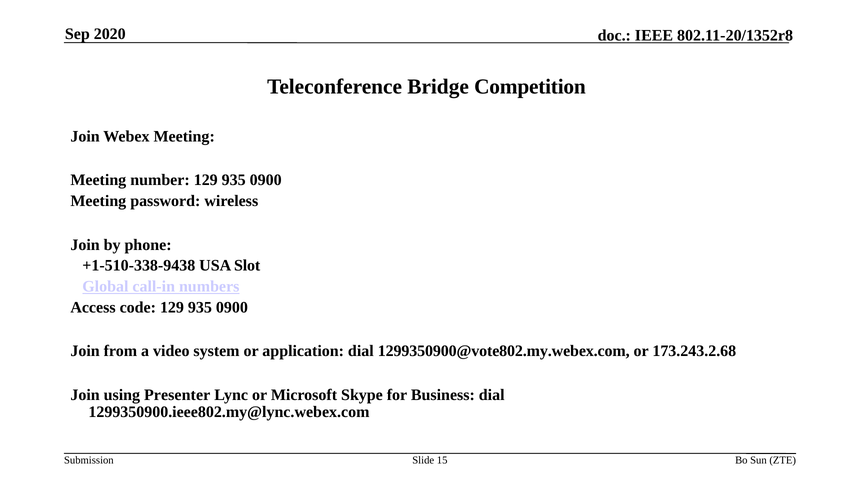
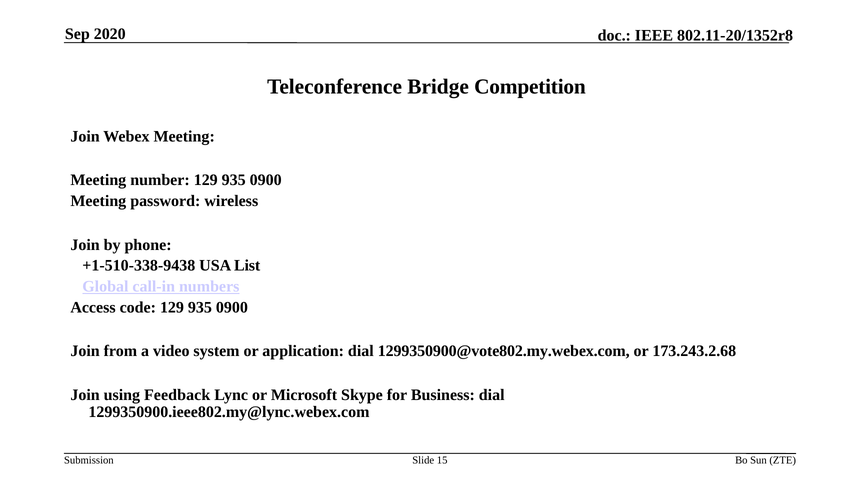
Slot: Slot -> List (247, 266)
Presenter: Presenter -> Feedback (177, 395)
